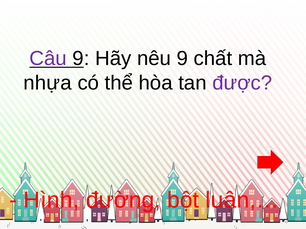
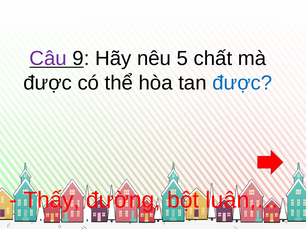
nêu 9: 9 -> 5 (182, 59)
nhựa: nhựa -> được (48, 83)
được colour: purple -> blue (242, 83)
Hình: Hình -> Thấy (52, 200)
